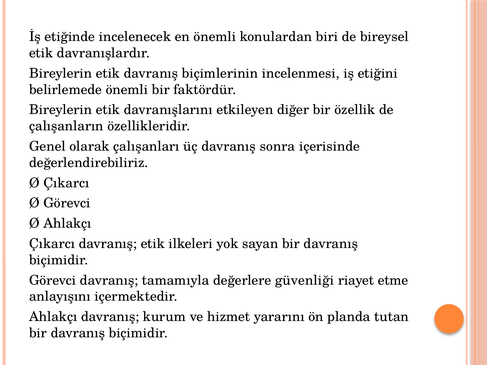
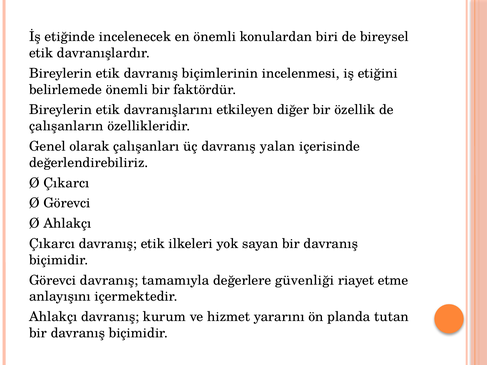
sonra: sonra -> yalan (277, 146)
